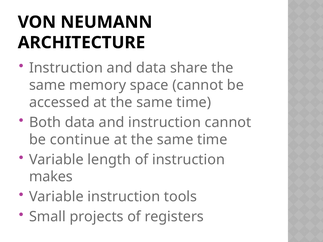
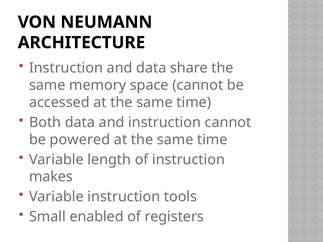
continue: continue -> powered (80, 140)
projects: projects -> enabled (97, 217)
